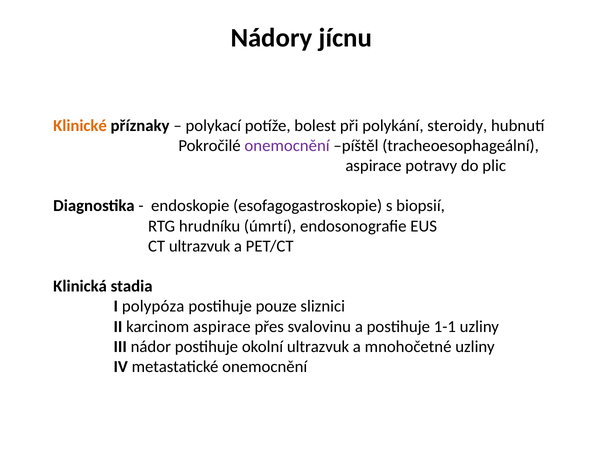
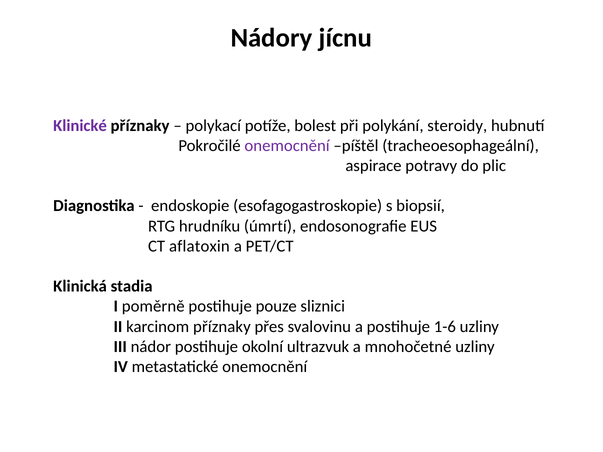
Klinické colour: orange -> purple (80, 126)
CT ultrazvuk: ultrazvuk -> aflatoxin (199, 246)
polypóza: polypóza -> poměrně (153, 307)
karcinom aspirace: aspirace -> příznaky (222, 327)
1-1: 1-1 -> 1-6 (445, 327)
